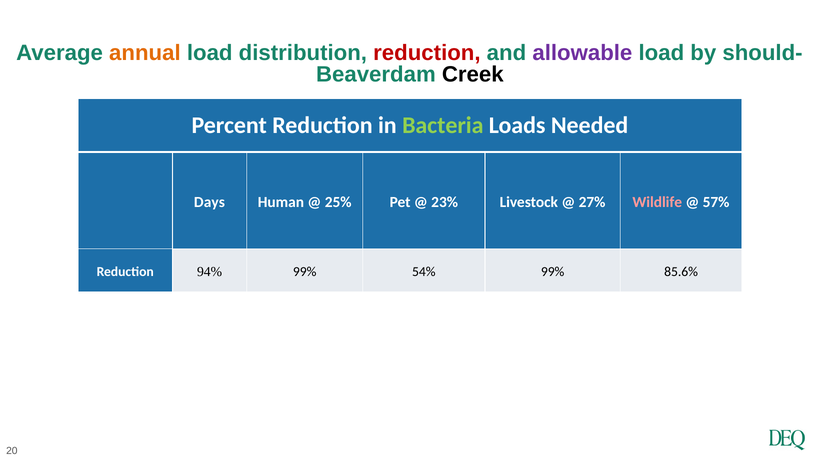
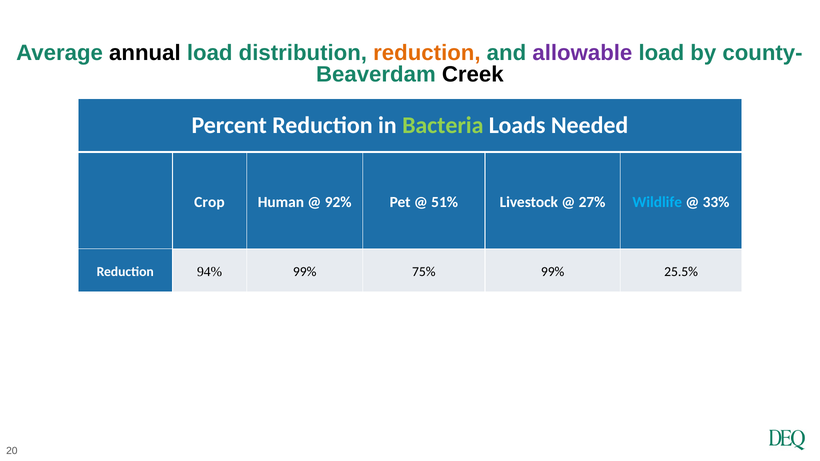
annual colour: orange -> black (145, 53)
reduction colour: red -> orange (427, 53)
should-: should- -> county- (763, 53)
Days: Days -> Crop (209, 202)
25%: 25% -> 92% (338, 202)
23%: 23% -> 51% (445, 202)
Wildlife colour: pink -> light blue (657, 202)
57%: 57% -> 33% (716, 202)
54%: 54% -> 75% (424, 272)
85.6%: 85.6% -> 25.5% (681, 272)
